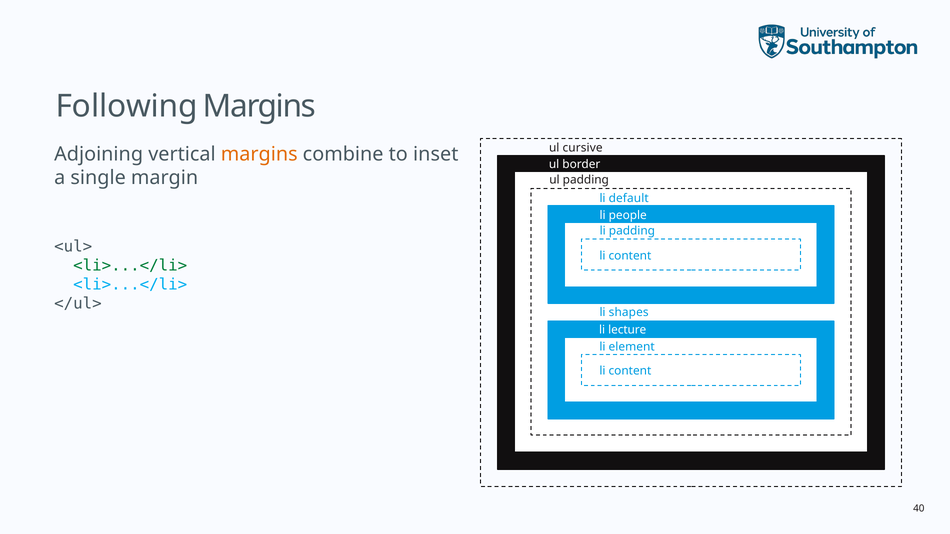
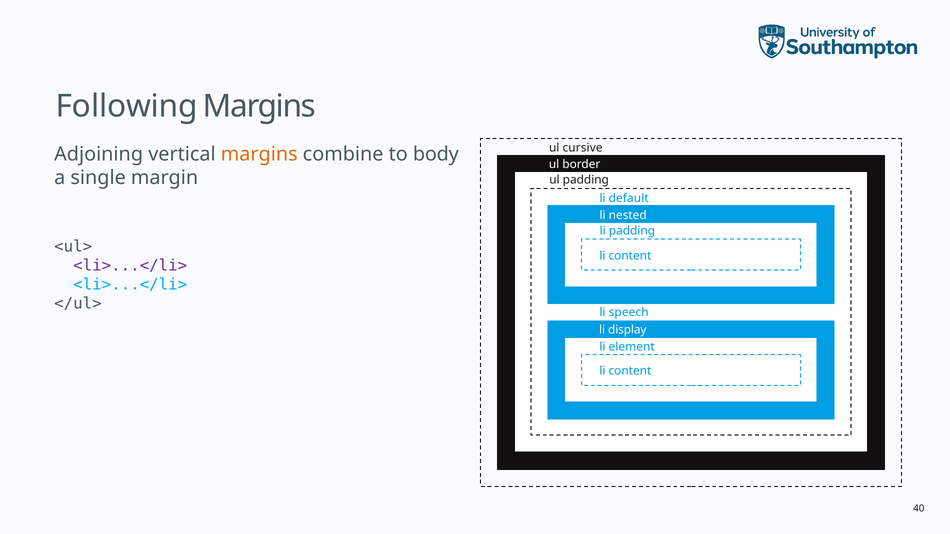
inset: inset -> body (436, 154)
people: people -> nested (628, 216)
<li>...</li> colour: green -> purple (130, 266)
shapes: shapes -> speech (629, 313)
lecture: lecture -> display (627, 330)
